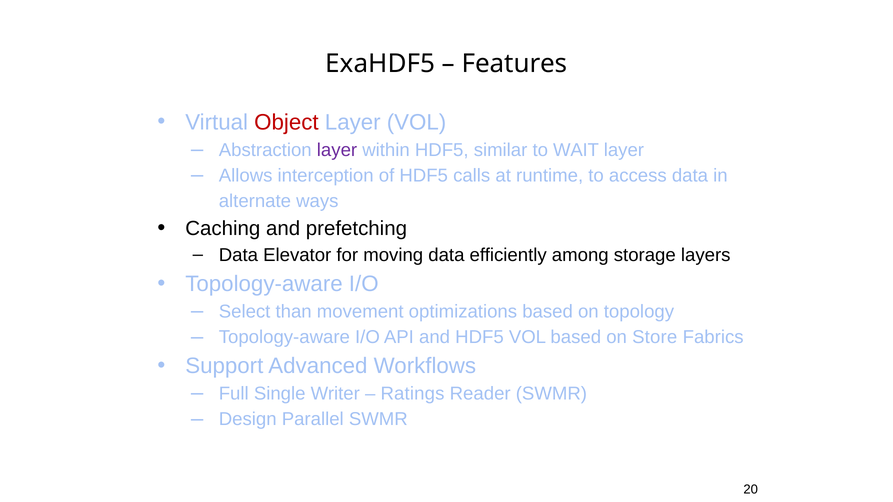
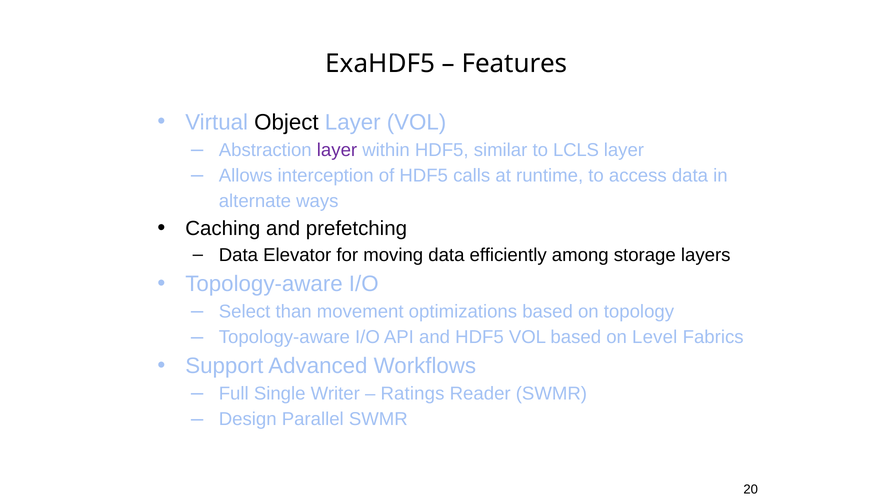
Object colour: red -> black (286, 122)
WAIT: WAIT -> LCLS (576, 150)
Store: Store -> Level (655, 337)
